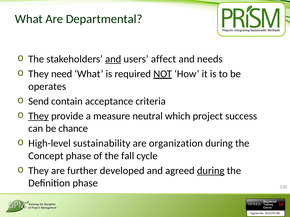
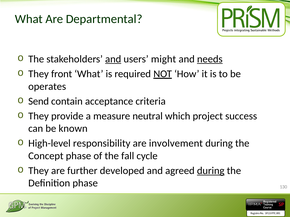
affect: affect -> might (164, 59)
needs underline: none -> present (210, 59)
need: need -> front (62, 74)
They underline: present -> none (39, 116)
chance: chance -> known (73, 129)
sustainability: sustainability -> responsibility (102, 144)
organization: organization -> involvement (176, 144)
